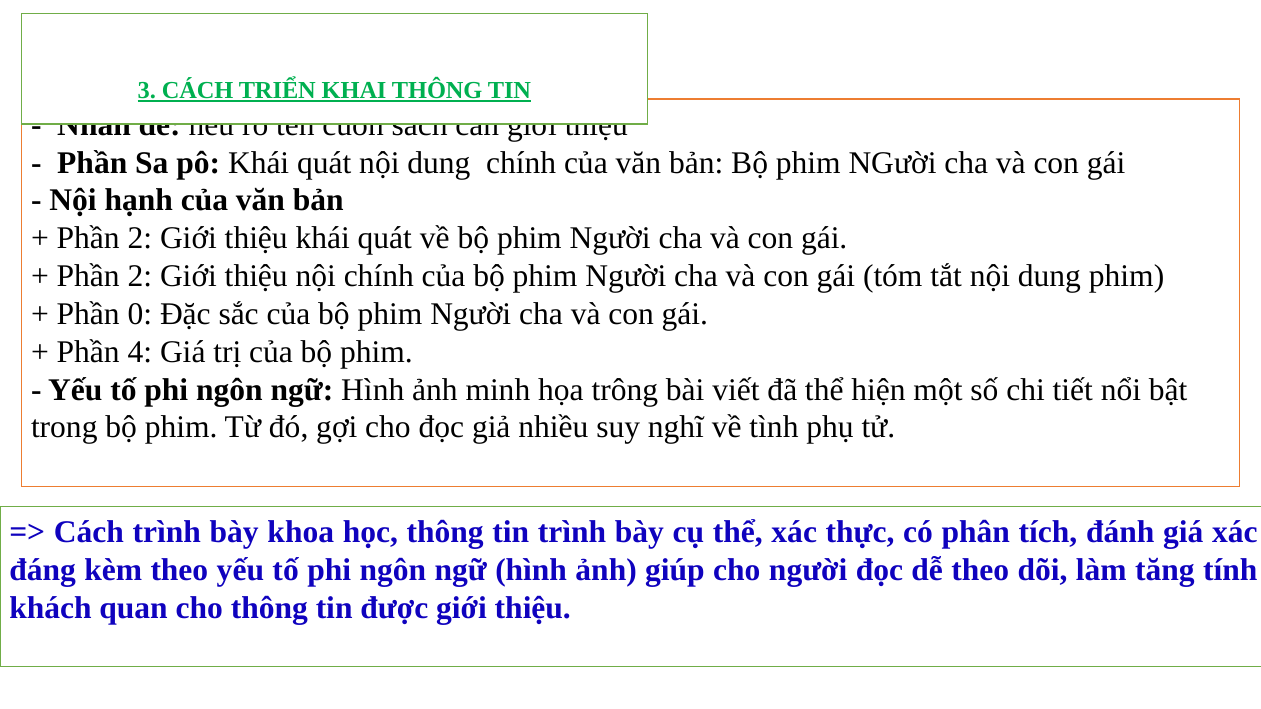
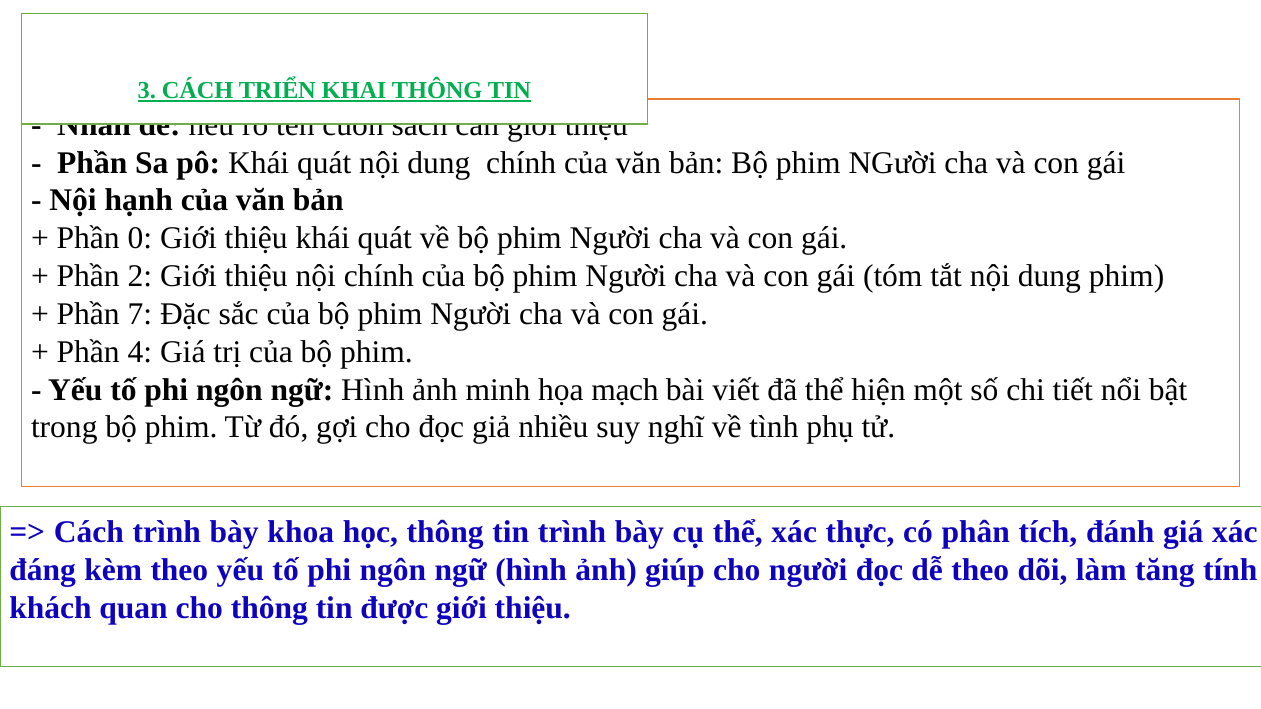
2: 2 -> 0 (140, 238)
0: 0 -> 7 (140, 314)
trông: trông -> mạch (625, 390)
